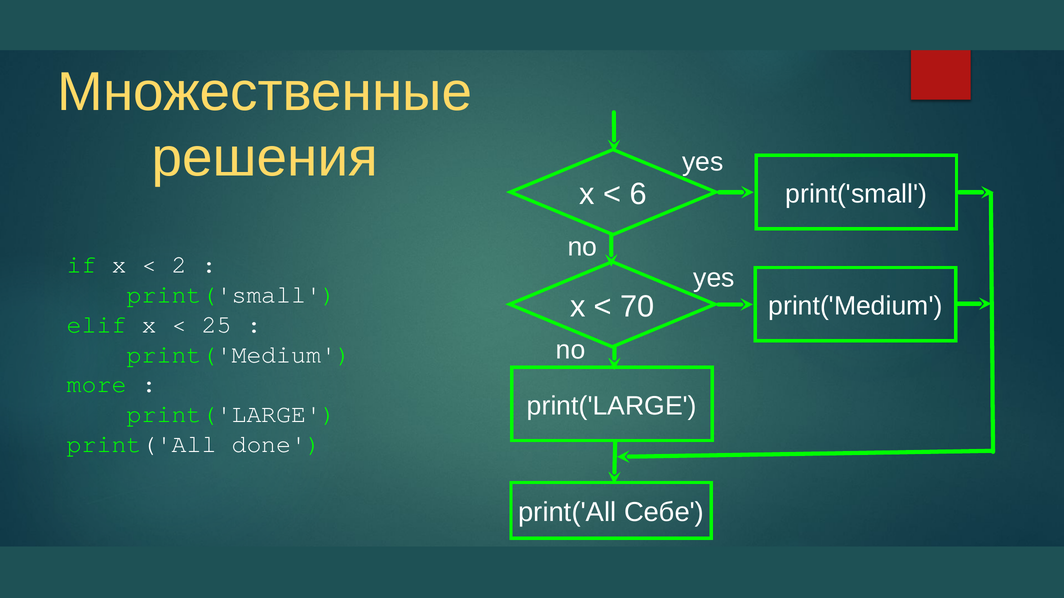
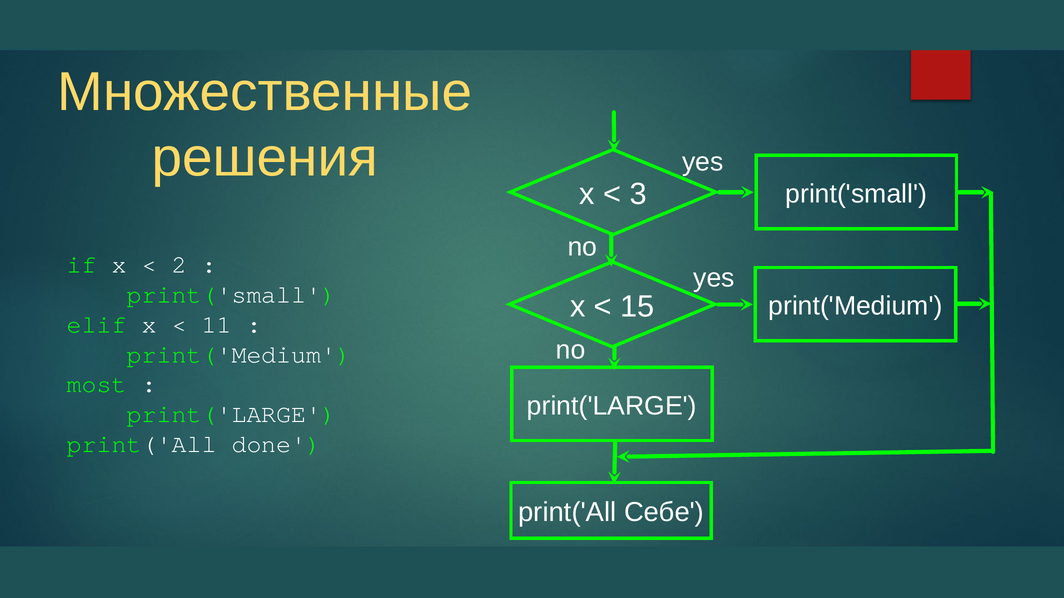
6: 6 -> 3 (638, 194)
70: 70 -> 15 (637, 307)
25: 25 -> 11 (217, 325)
more: more -> most (97, 385)
